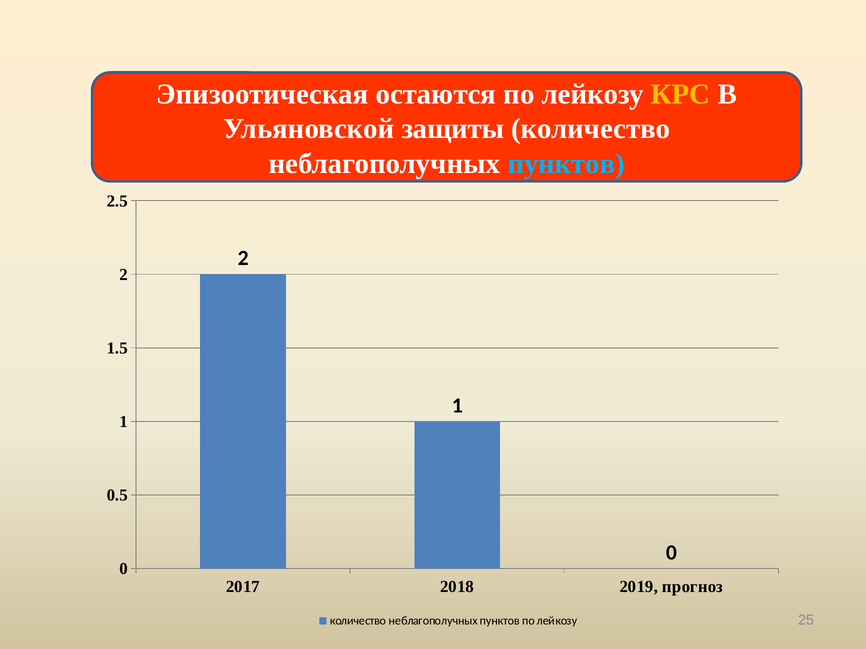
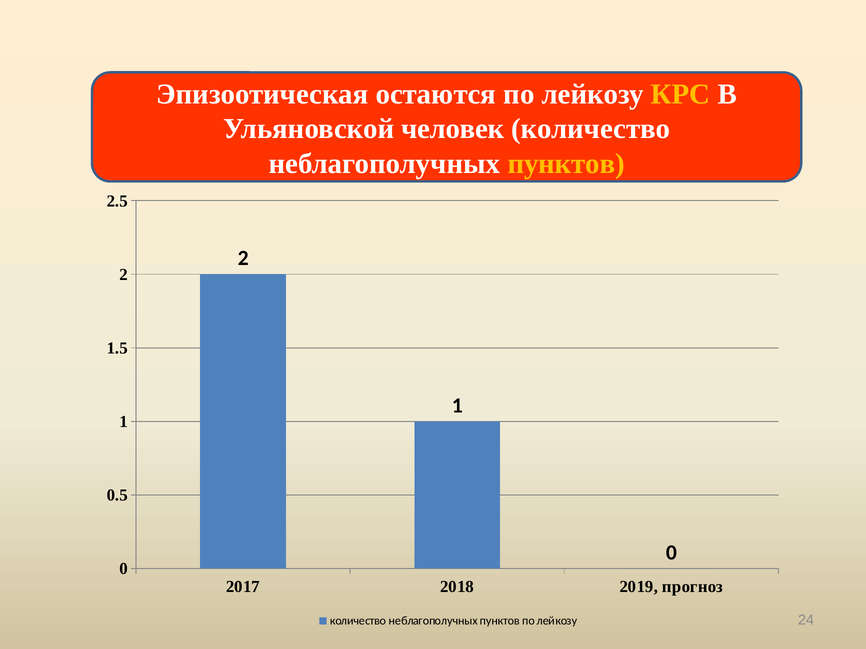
защиты: защиты -> человек (453, 129)
пунктов colour: light blue -> yellow (566, 164)
25: 25 -> 24 (806, 620)
